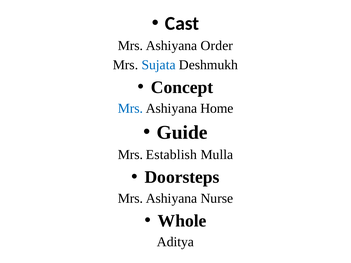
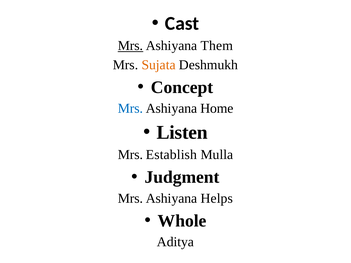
Mrs underline: none -> present (130, 46)
Order: Order -> Them (217, 46)
Sujata colour: blue -> orange (159, 65)
Guide: Guide -> Listen (182, 133)
Doorsteps: Doorsteps -> Judgment (182, 177)
Nurse: Nurse -> Helps (217, 199)
